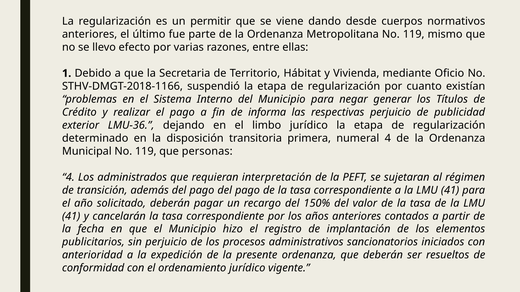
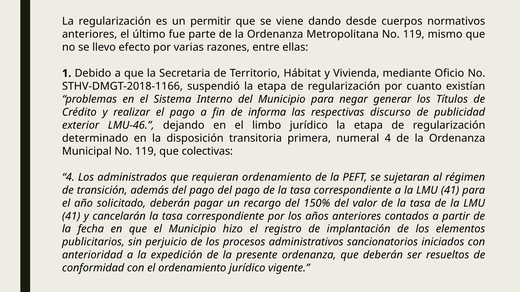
respectivas perjuicio: perjuicio -> discurso (390, 112)
LMU-36: LMU-36 -> LMU-46 (131, 125)
personas: personas -> colectivas (207, 151)
requieran interpretación: interpretación -> ordenamiento (277, 177)
